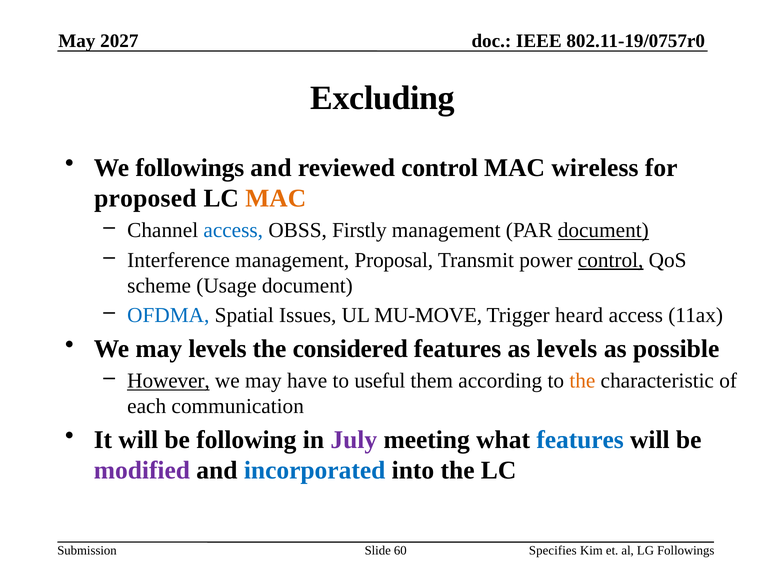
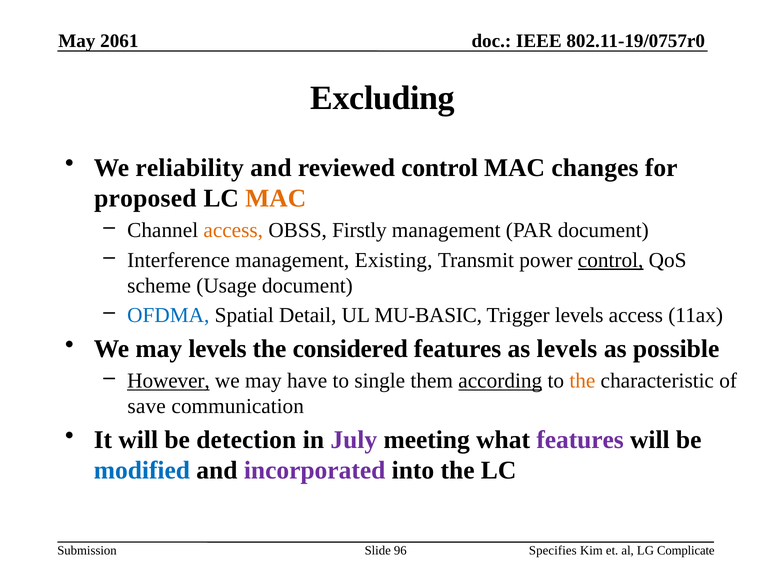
2027: 2027 -> 2061 (119, 41)
We followings: followings -> reliability (190, 168)
wireless: wireless -> changes (595, 168)
access colour: blue -> orange (233, 230)
document underline: present -> none (603, 230)
Proposal: Proposal -> Existing (394, 260)
Issues: Issues -> Detail (308, 315)
MU-MOVE: MU-MOVE -> MU-BASIC (428, 315)
Trigger heard: heard -> levels (579, 315)
useful: useful -> single (380, 381)
according underline: none -> present (500, 381)
each: each -> save (147, 406)
following: following -> detection (246, 440)
features colour: blue -> purple (580, 440)
modified colour: purple -> blue (142, 470)
incorporated colour: blue -> purple (315, 470)
60: 60 -> 96 (400, 550)
LG Followings: Followings -> Complicate (686, 550)
